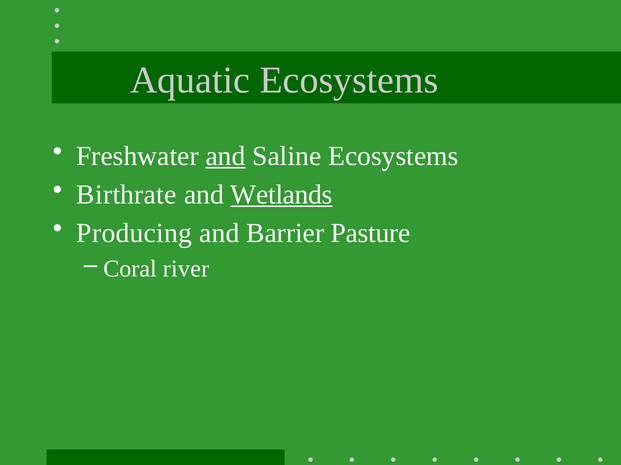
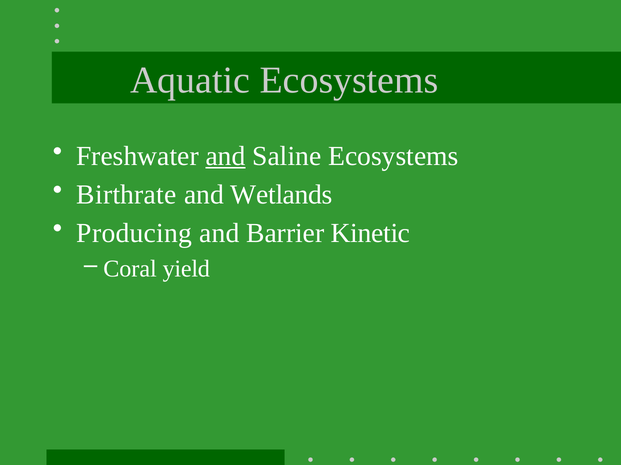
Wetlands underline: present -> none (282, 195)
Pasture: Pasture -> Kinetic (370, 233)
river: river -> yield (186, 269)
